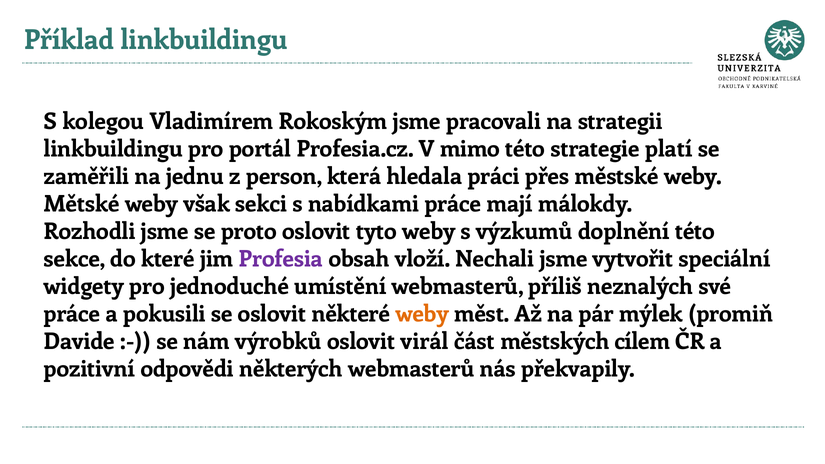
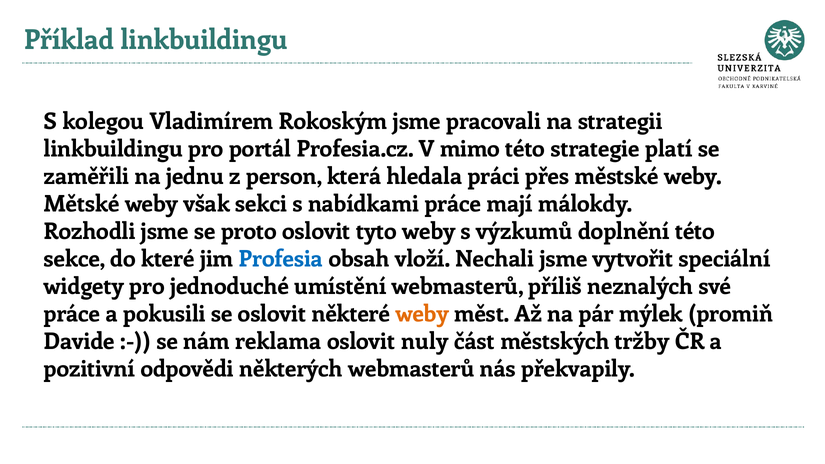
Profesia colour: purple -> blue (281, 259)
výrobků: výrobků -> reklama (278, 342)
virál: virál -> nuly (425, 342)
cílem: cílem -> tržby (642, 342)
